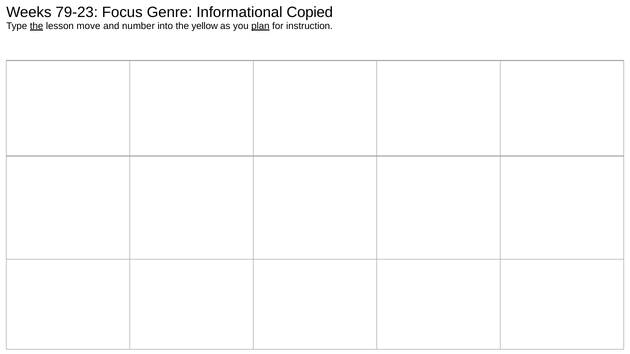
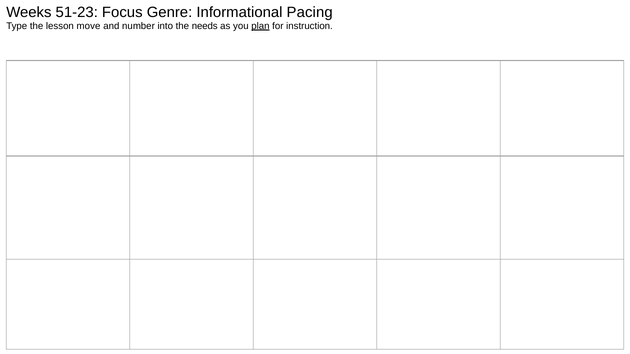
79-23: 79-23 -> 51-23 (77, 12)
Copied: Copied -> Pacing (310, 12)
the underline: present -> none (37, 26)
yellow: yellow -> needs (205, 26)
